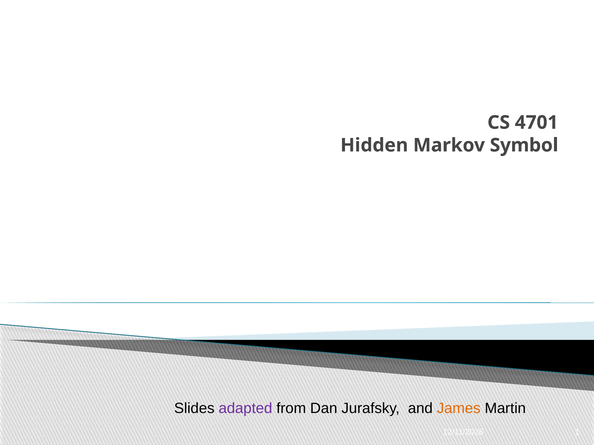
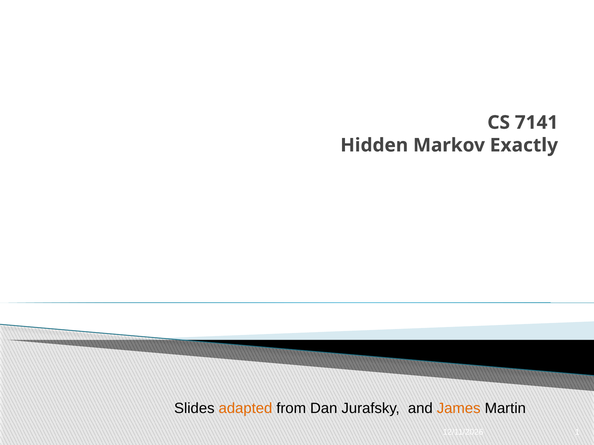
4701: 4701 -> 7141 (537, 123)
Symbol: Symbol -> Exactly (524, 145)
adapted colour: purple -> orange (245, 409)
